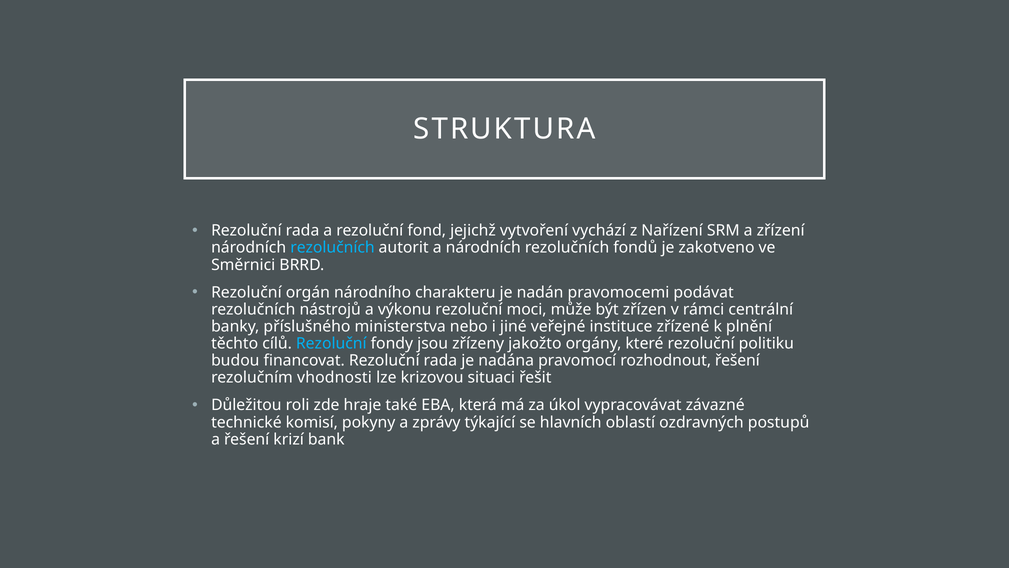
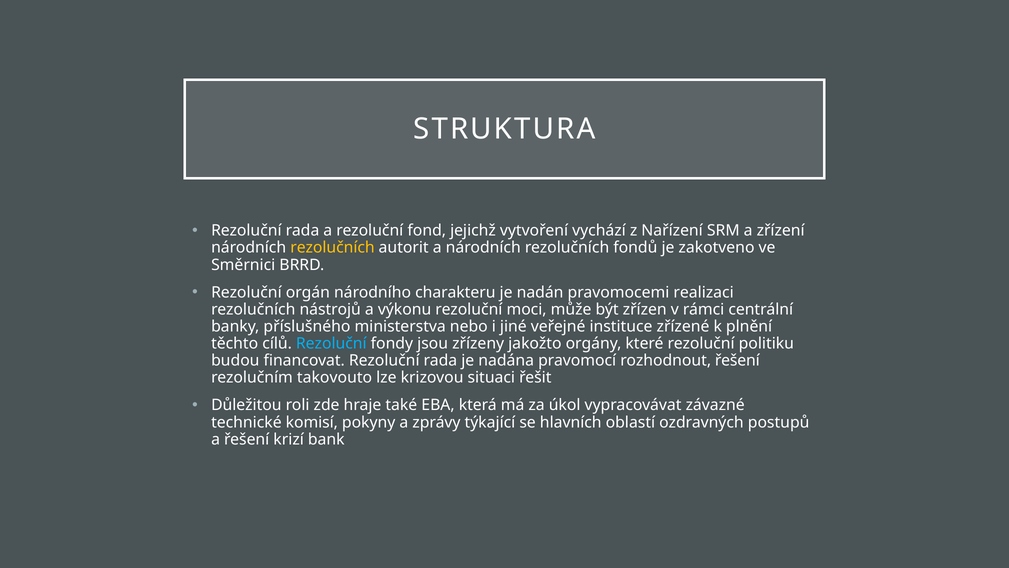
rezolučních colour: light blue -> yellow (332, 248)
podávat: podávat -> realizaci (704, 292)
vhodnosti: vhodnosti -> takovouto (335, 377)
